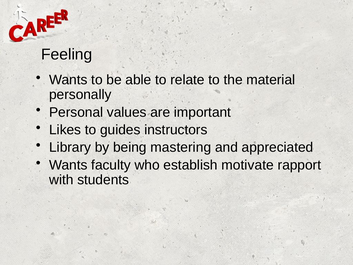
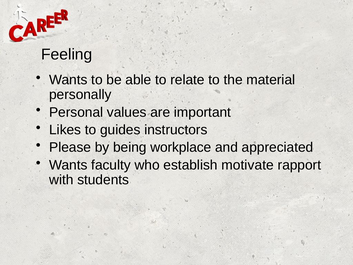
Library: Library -> Please (70, 147)
mastering: mastering -> workplace (181, 147)
